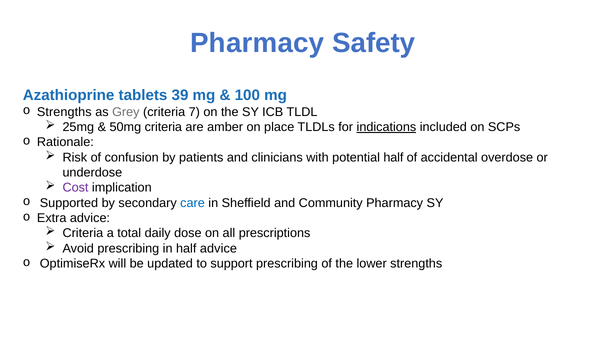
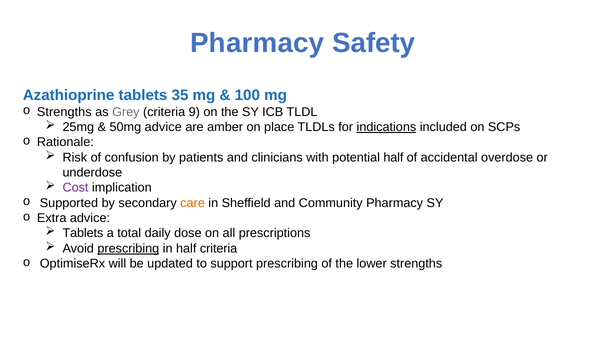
39: 39 -> 35 (180, 95)
7: 7 -> 9 (194, 112)
50mg criteria: criteria -> advice (163, 127)
care colour: blue -> orange (193, 203)
Criteria: Criteria -> Tablets (83, 233)
prescribing underline: none -> present (128, 248)
half advice: advice -> criteria (219, 248)
